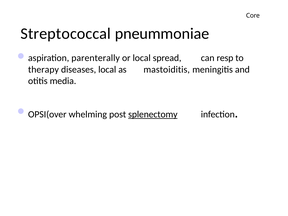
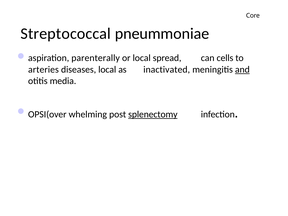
resp: resp -> cells (225, 58)
therapy: therapy -> arteries (43, 69)
mastoiditis: mastoiditis -> inactivated (167, 69)
and underline: none -> present (242, 69)
